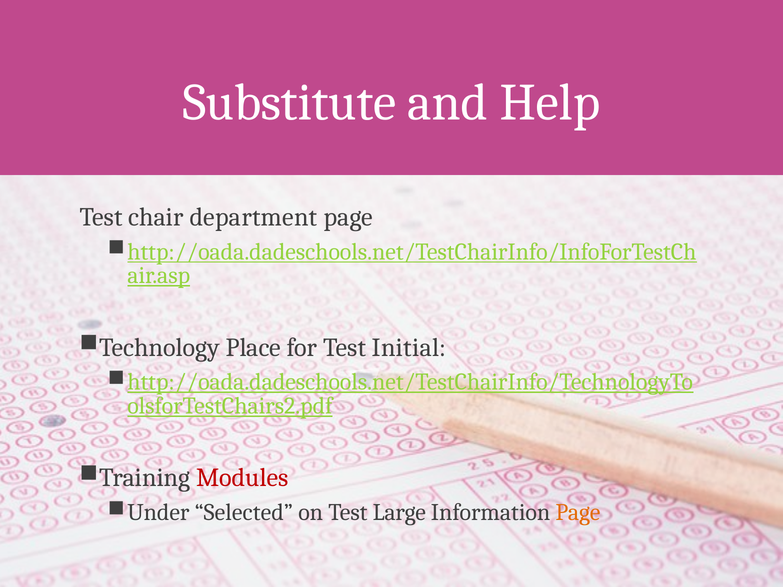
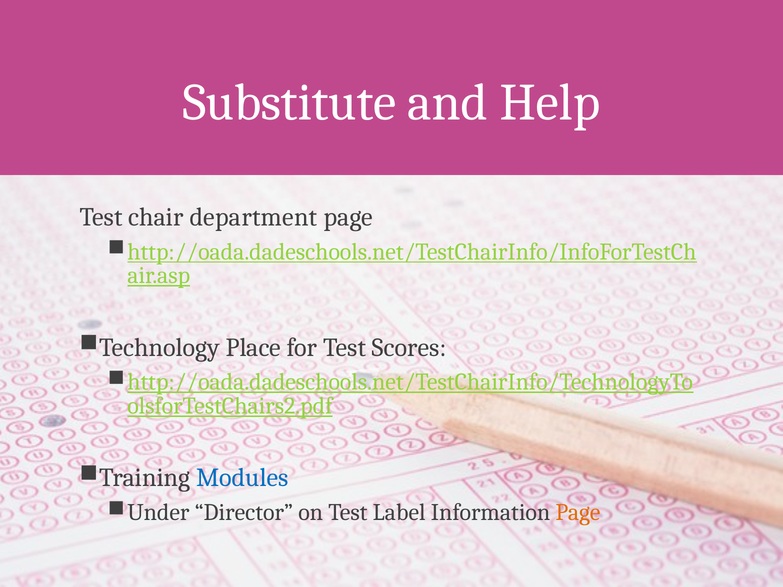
Initial: Initial -> Scores (409, 348)
Modules colour: red -> blue (242, 478)
Selected: Selected -> Director (244, 513)
Large: Large -> Label (399, 513)
